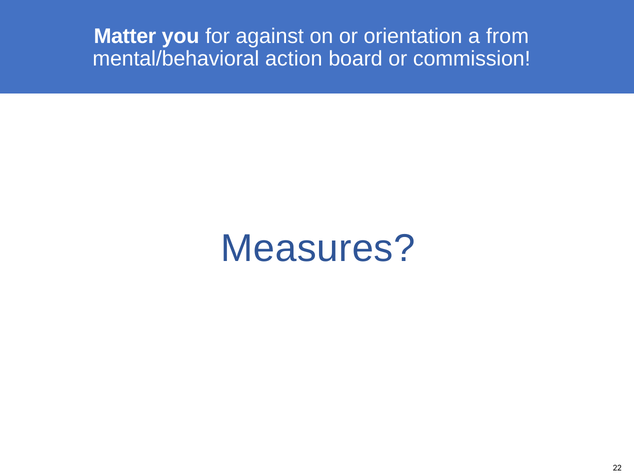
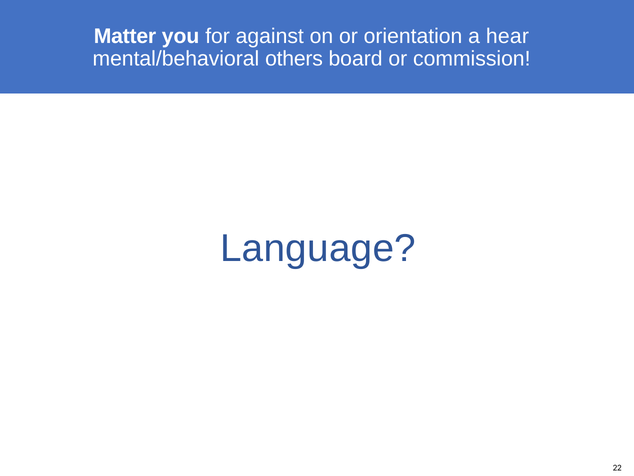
from: from -> hear (507, 36)
action: action -> others (294, 59)
Measures: Measures -> Language (318, 248)
